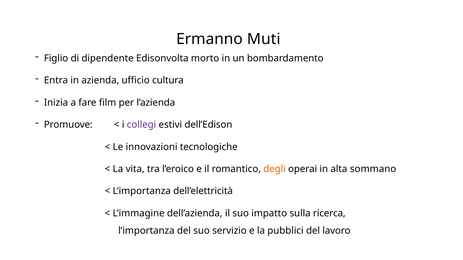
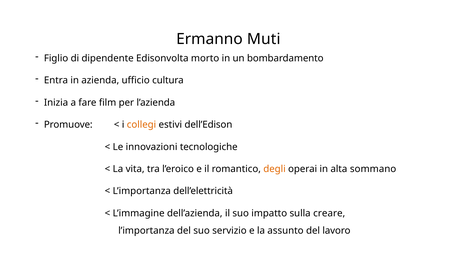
collegi colour: purple -> orange (141, 125)
ricerca: ricerca -> creare (329, 214)
pubblici: pubblici -> assunto (285, 231)
